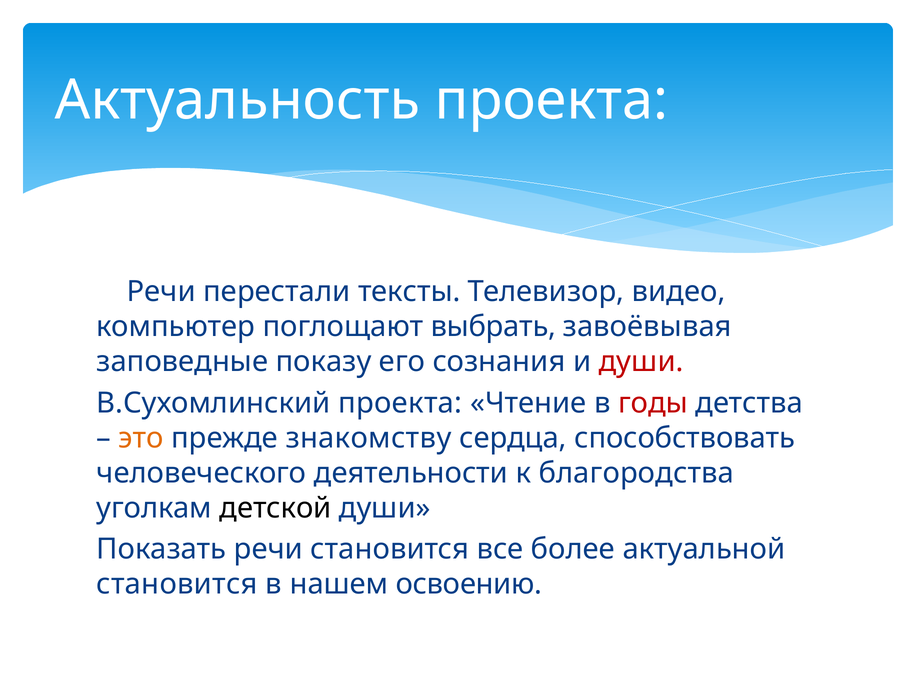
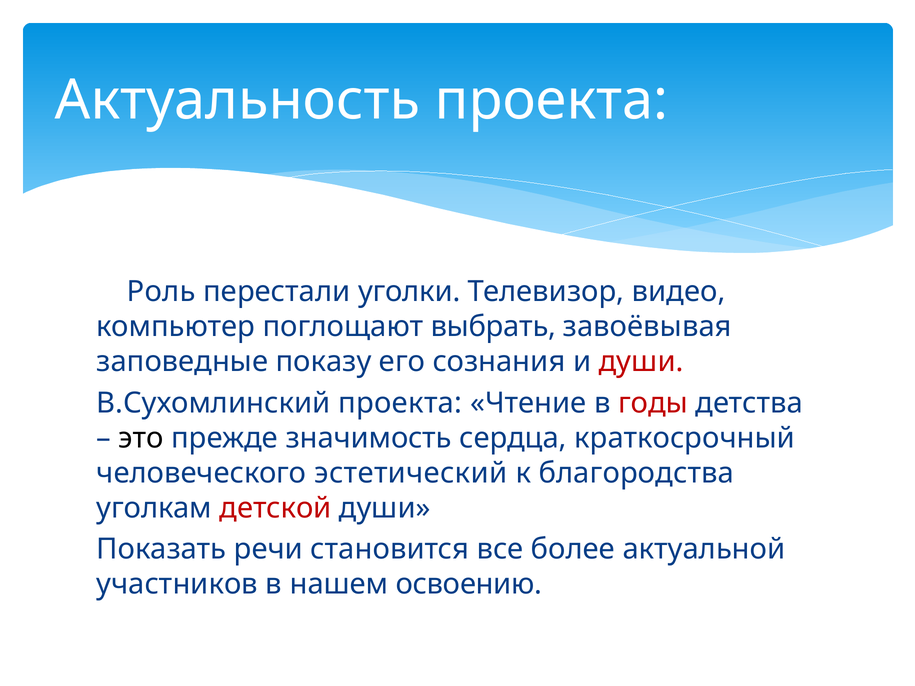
Речи: Речи -> Роль (161, 292)
тексты: тексты -> уголки (409, 292)
это colour: orange -> black (141, 438)
знакомству: знакомству -> значимость (369, 438)
способствовать: способствовать -> краткосрочный (685, 438)
деятельности: деятельности -> эстетический (411, 473)
детской colour: black -> red (275, 508)
становится: становится -> участников (177, 584)
